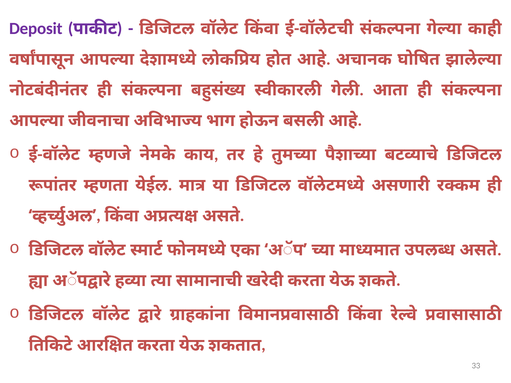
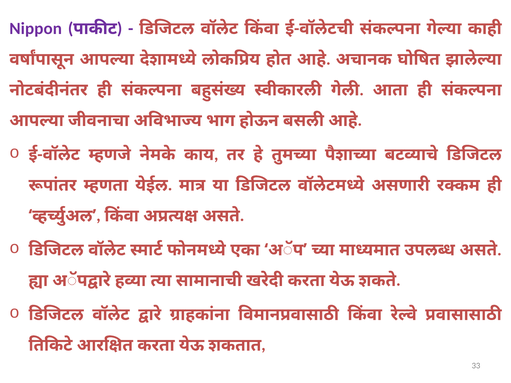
Deposit: Deposit -> Nippon (36, 28)
